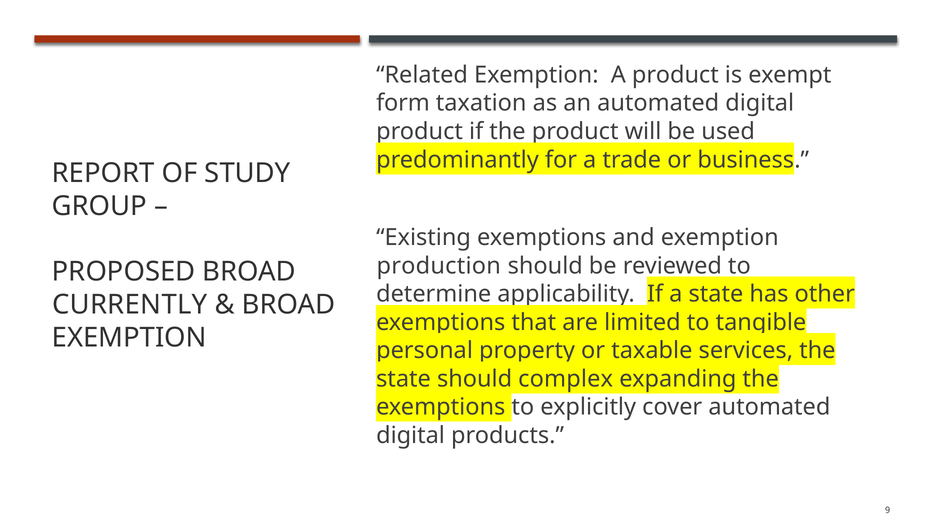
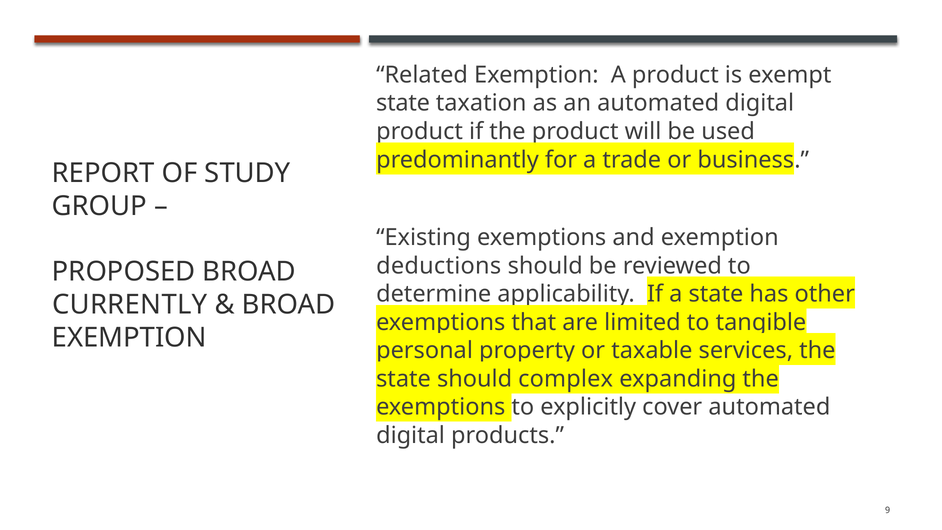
form: form -> state (403, 103)
production: production -> deductions (439, 266)
